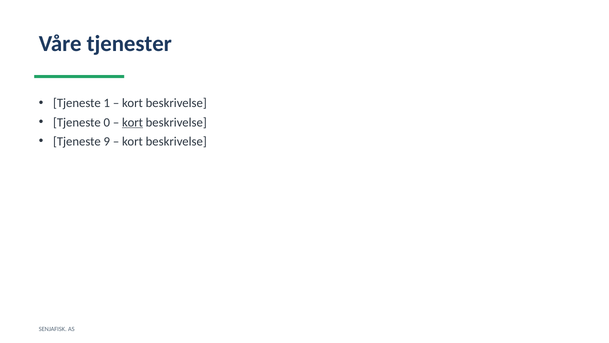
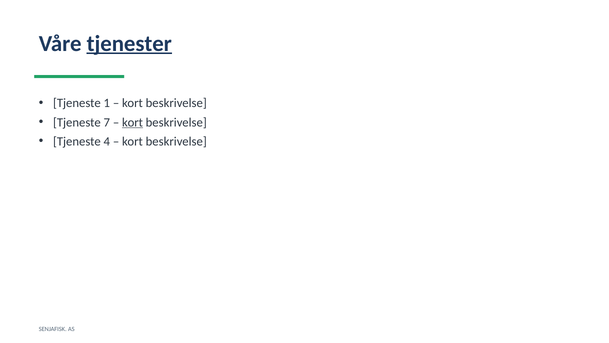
tjenester underline: none -> present (129, 43)
0: 0 -> 7 (107, 122)
9: 9 -> 4 (107, 141)
